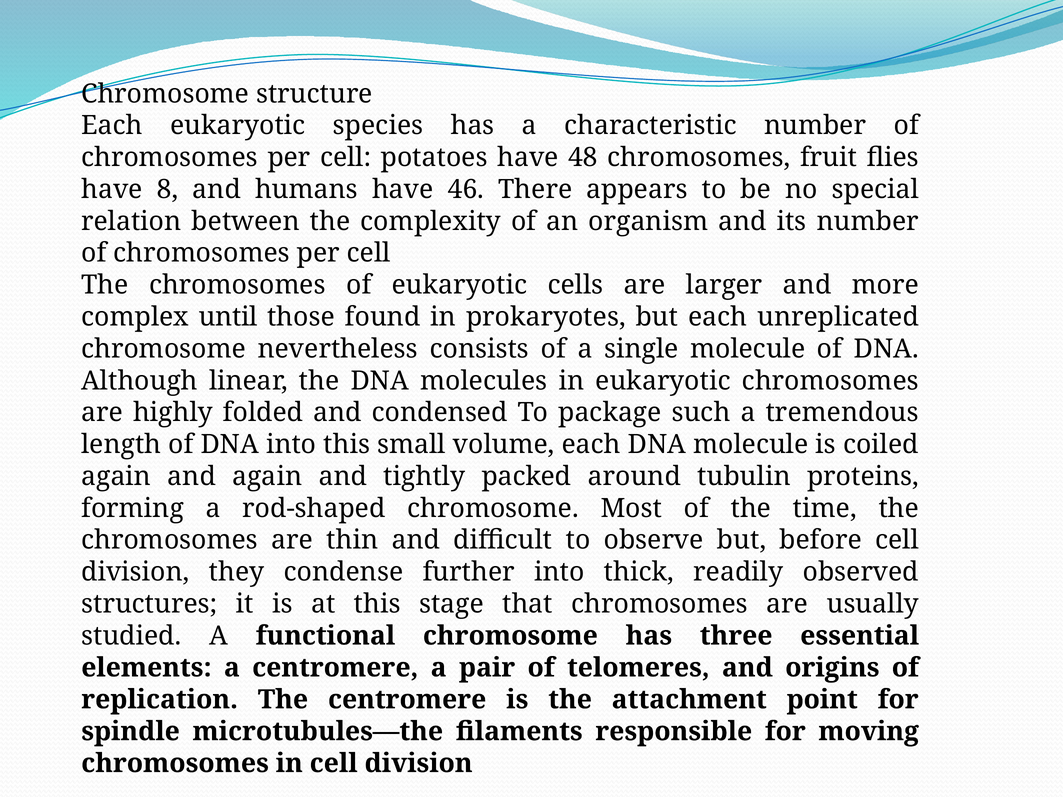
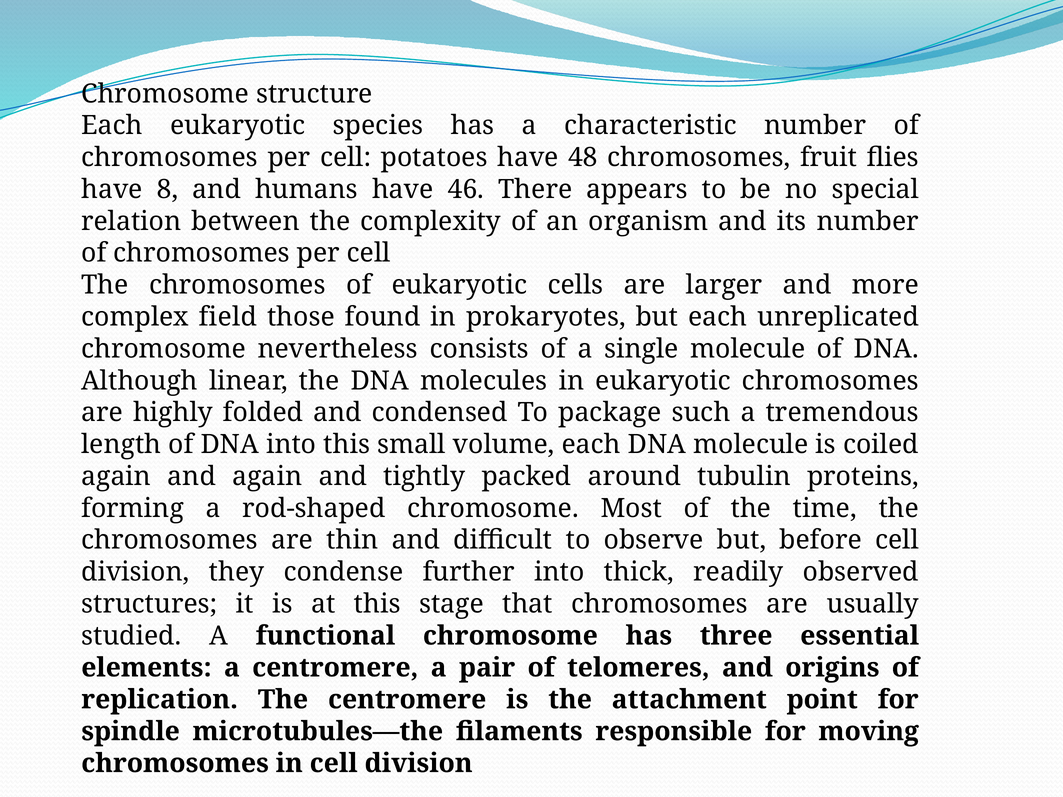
until: until -> field (228, 317)
